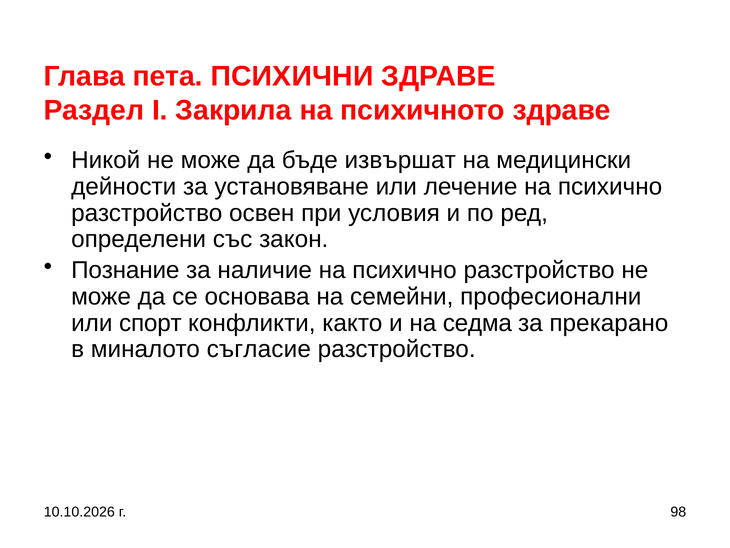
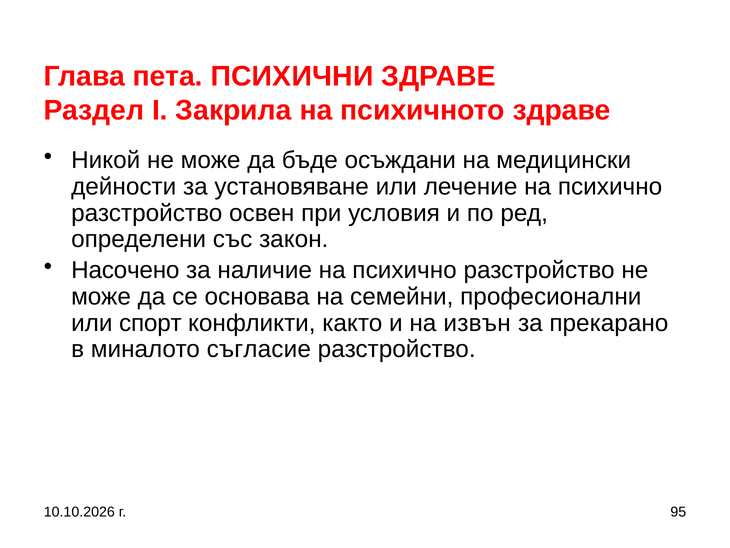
извършат: извършат -> осъждани (400, 160)
Познание: Познание -> Насочено (125, 270)
седма: седма -> извън (477, 323)
98: 98 -> 95 (678, 512)
